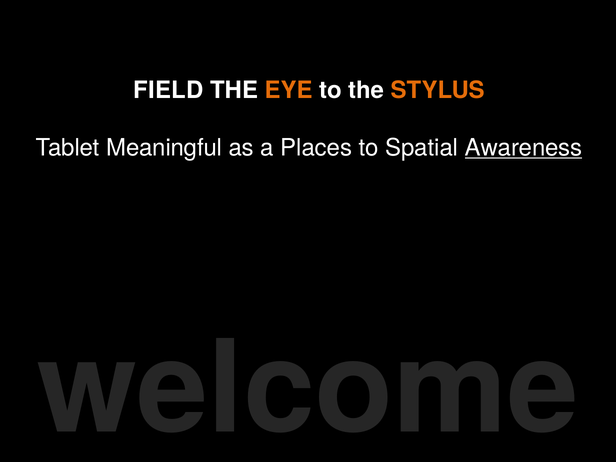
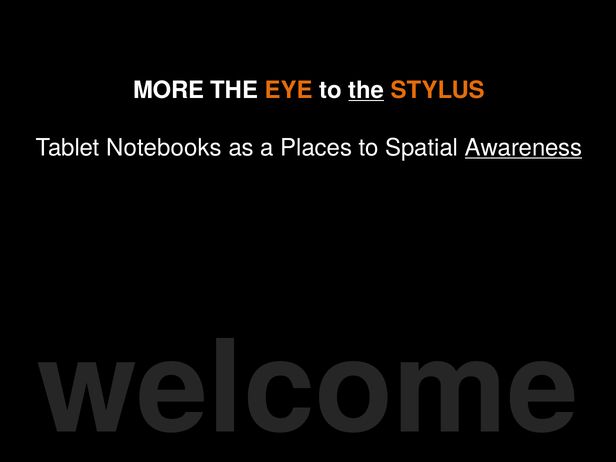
FIELD: FIELD -> MORE (169, 90)
the underline: none -> present (366, 90)
Meaningful: Meaningful -> Notebooks (164, 148)
